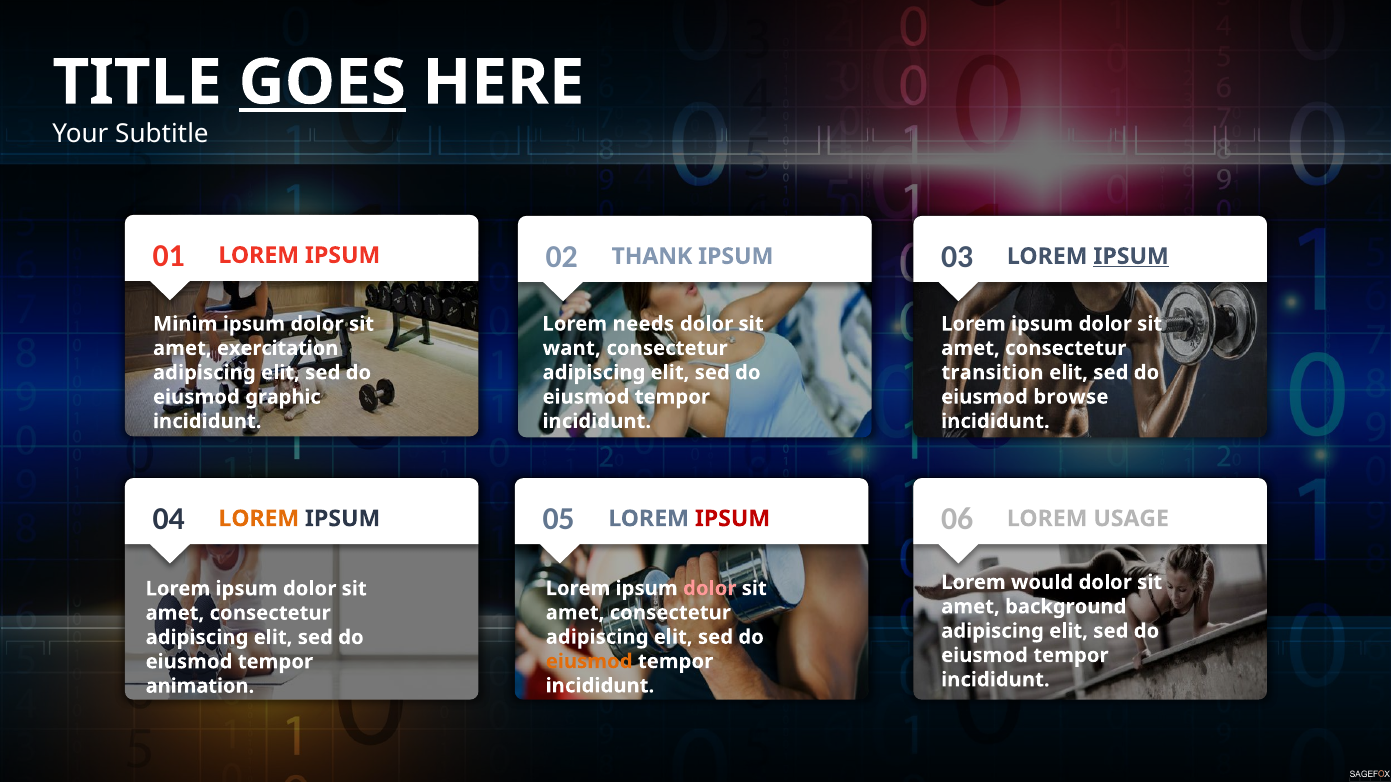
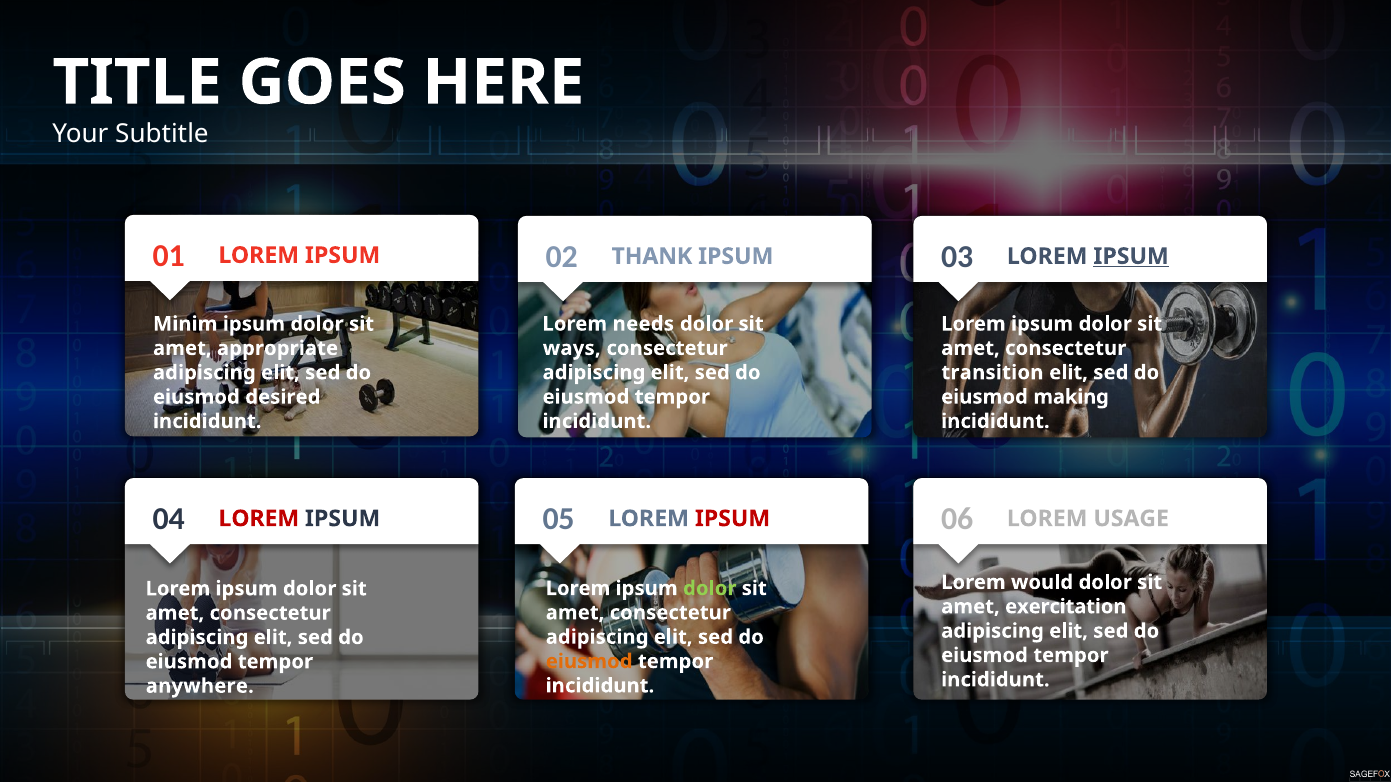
GOES underline: present -> none (322, 83)
want: want -> ways (572, 348)
exercitation: exercitation -> appropriate (278, 348)
browse: browse -> making (1071, 397)
graphic: graphic -> desired (283, 397)
LOREM colour: orange -> red (259, 519)
dolor colour: pink -> light green (710, 589)
background: background -> exercitation (1066, 607)
animation: animation -> anywhere (200, 686)
